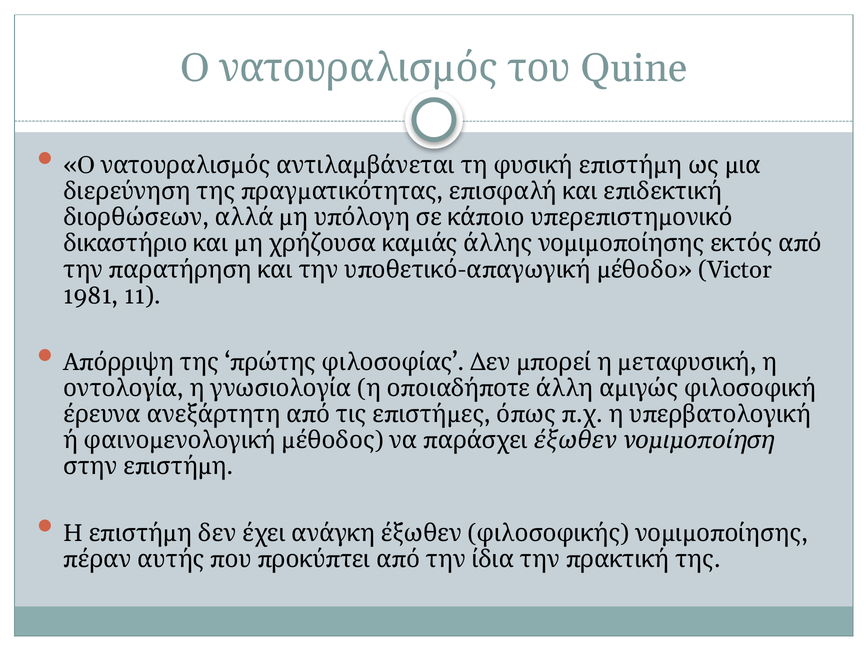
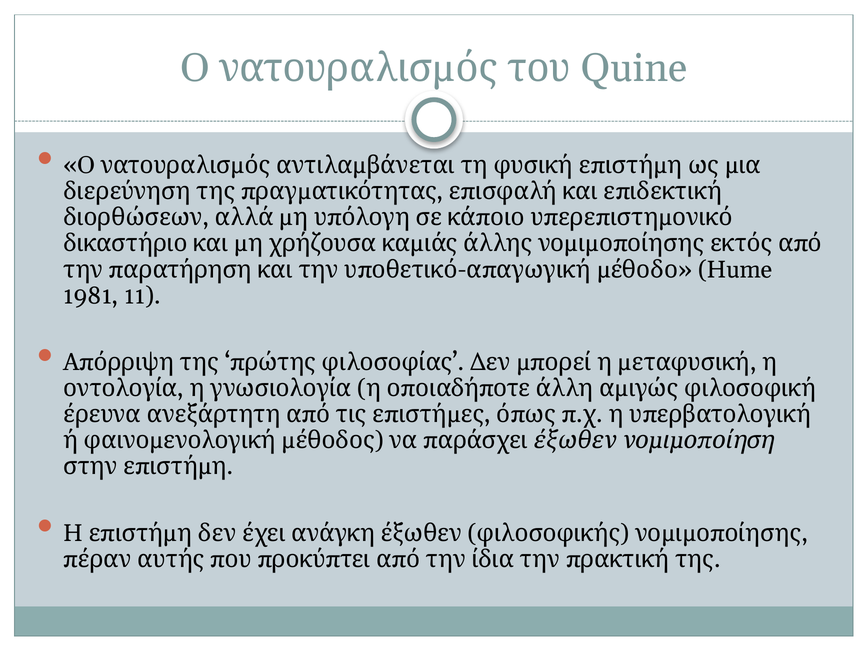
Victor: Victor -> Hume (740, 270)
